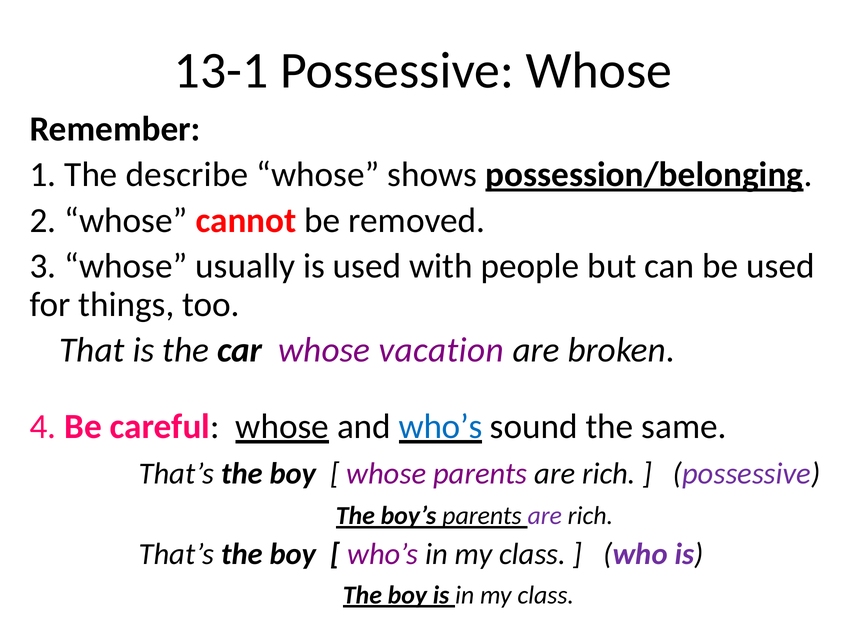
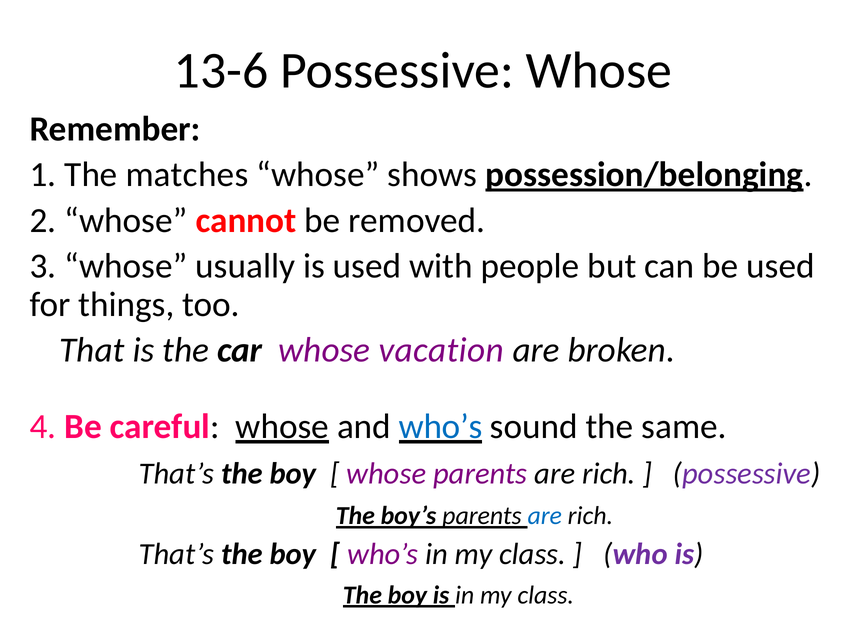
13-1: 13-1 -> 13-6 (221, 71)
describe: describe -> matches (187, 175)
are colour: purple -> blue (545, 515)
